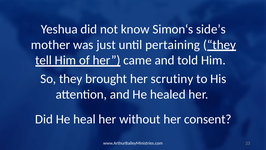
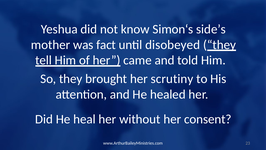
just: just -> fact (106, 45)
pertaining: pertaining -> disobeyed (173, 45)
